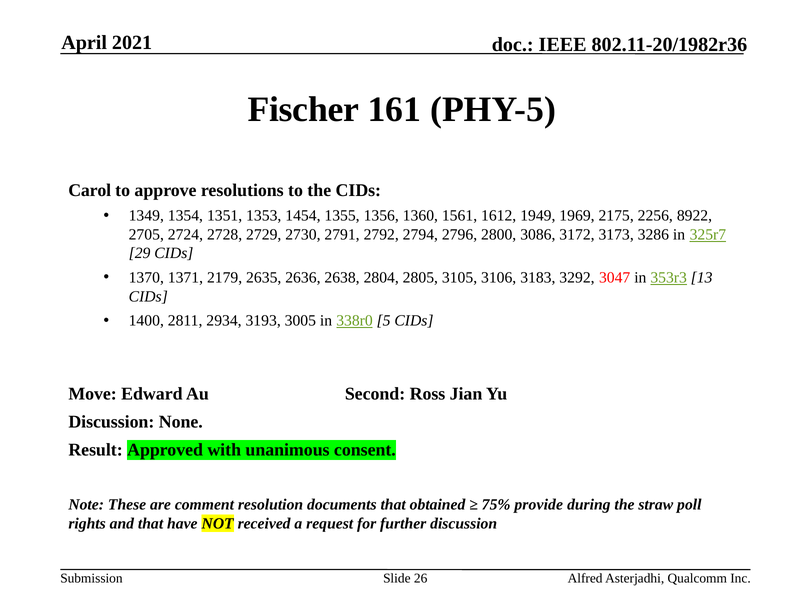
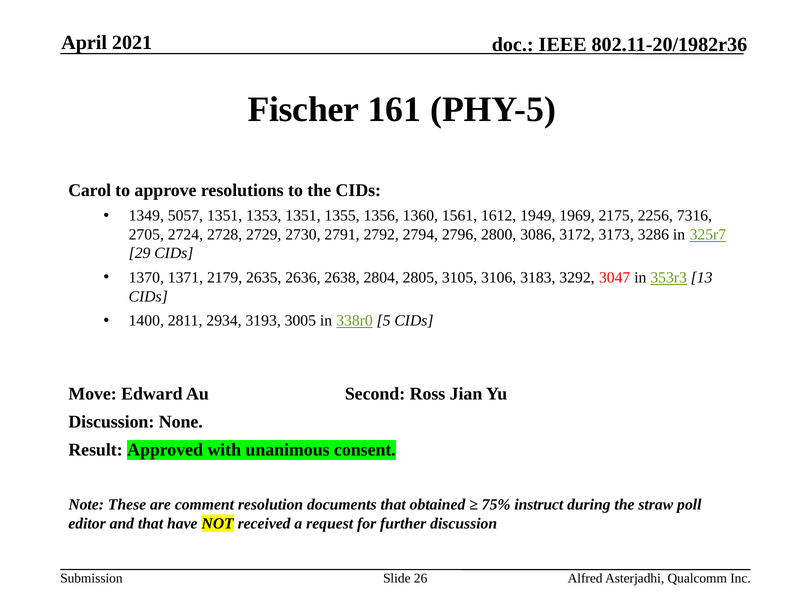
1354: 1354 -> 5057 (185, 216)
1353 1454: 1454 -> 1351 (303, 216)
8922: 8922 -> 7316 (694, 216)
provide: provide -> instruct (539, 505)
rights: rights -> editor (87, 524)
